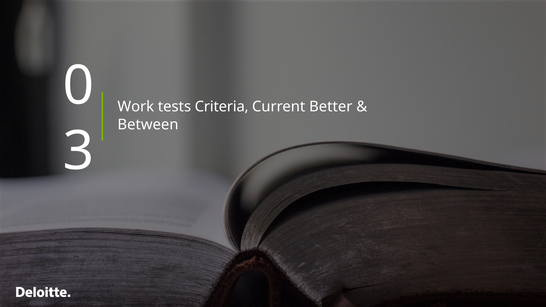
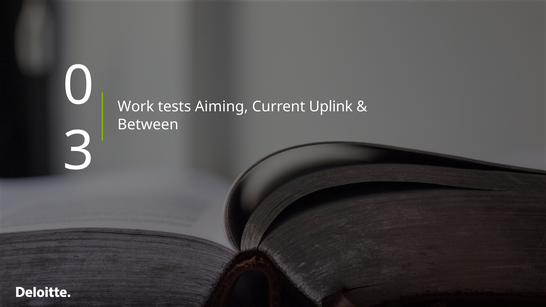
Criteria: Criteria -> Aiming (222, 107)
Better: Better -> Uplink (331, 107)
